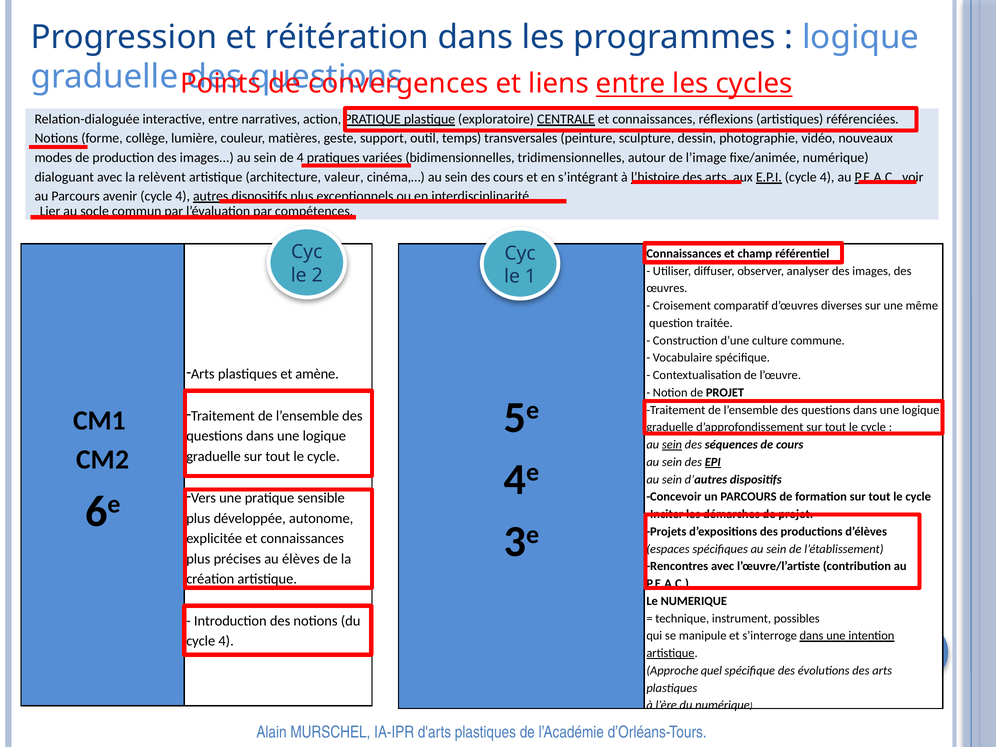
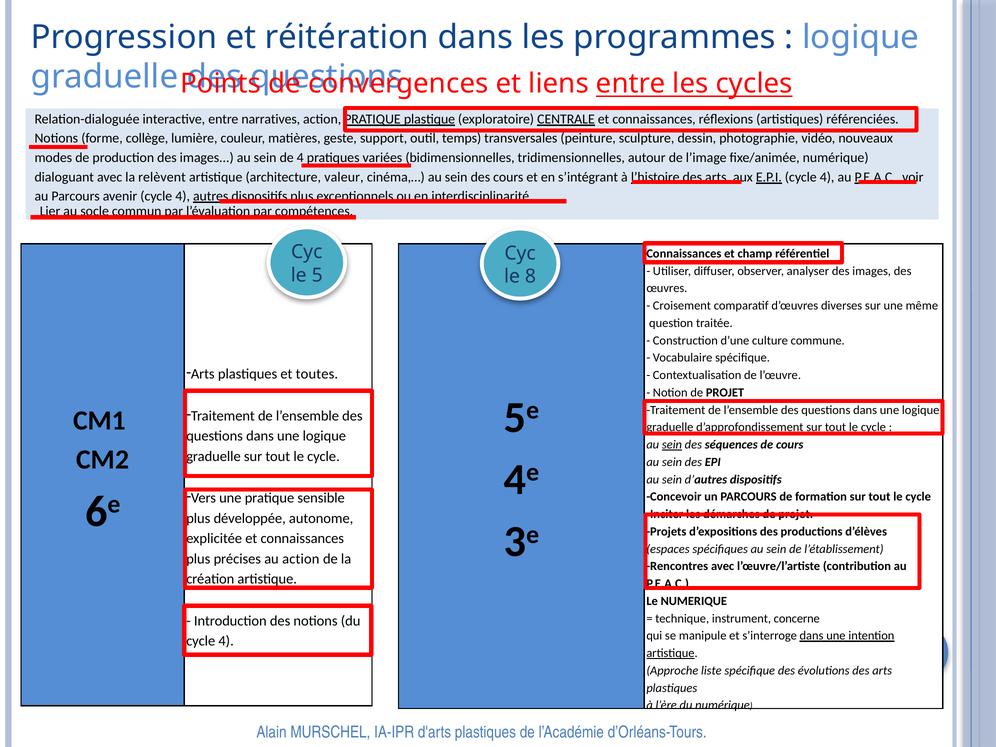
2: 2 -> 5 (317, 275)
1: 1 -> 8 (530, 277)
amène: amène -> toutes (317, 374)
EPI underline: present -> none (713, 462)
au élèves: élèves -> action (301, 559)
possibles: possibles -> concerne (797, 618)
quel: quel -> liste (711, 671)
